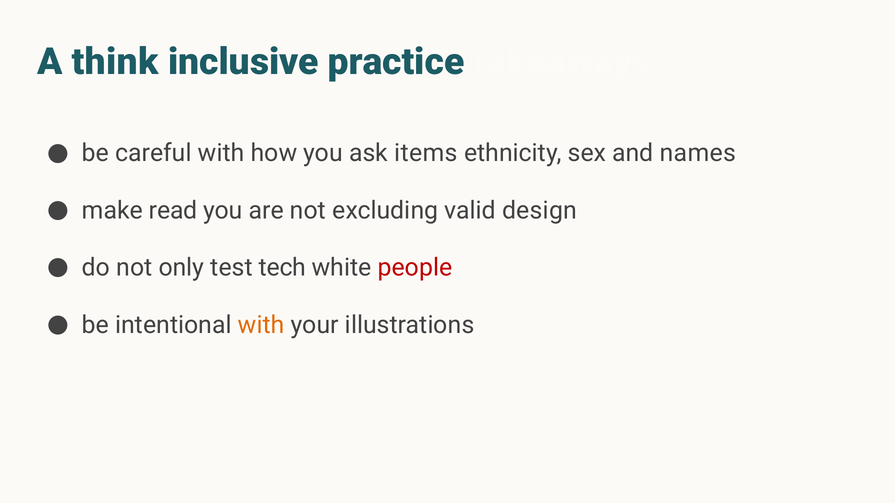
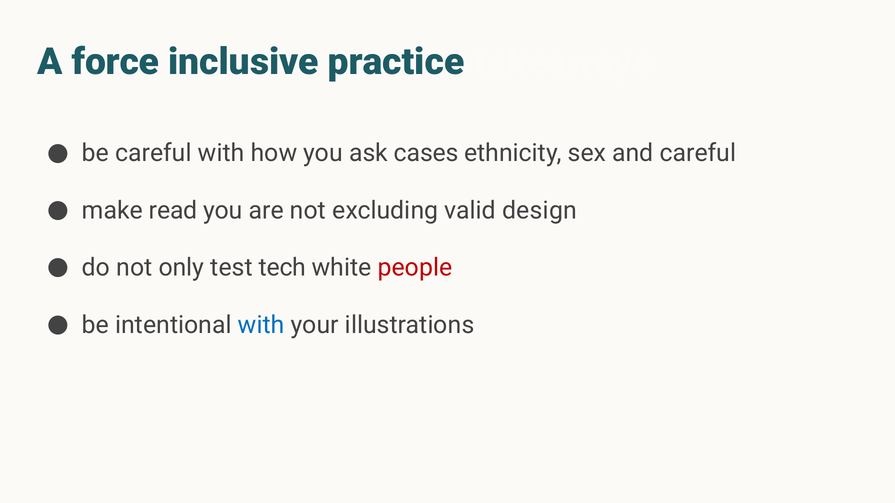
think: think -> force (115, 62)
items: items -> cases (426, 153)
and names: names -> careful (698, 153)
with colour: orange -> blue (261, 325)
